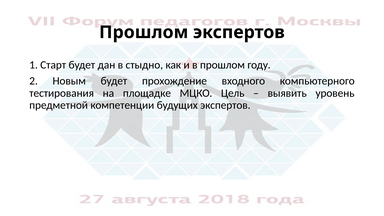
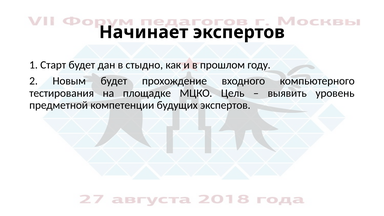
Прошлом: Прошлом -> Начинает (144, 32)
